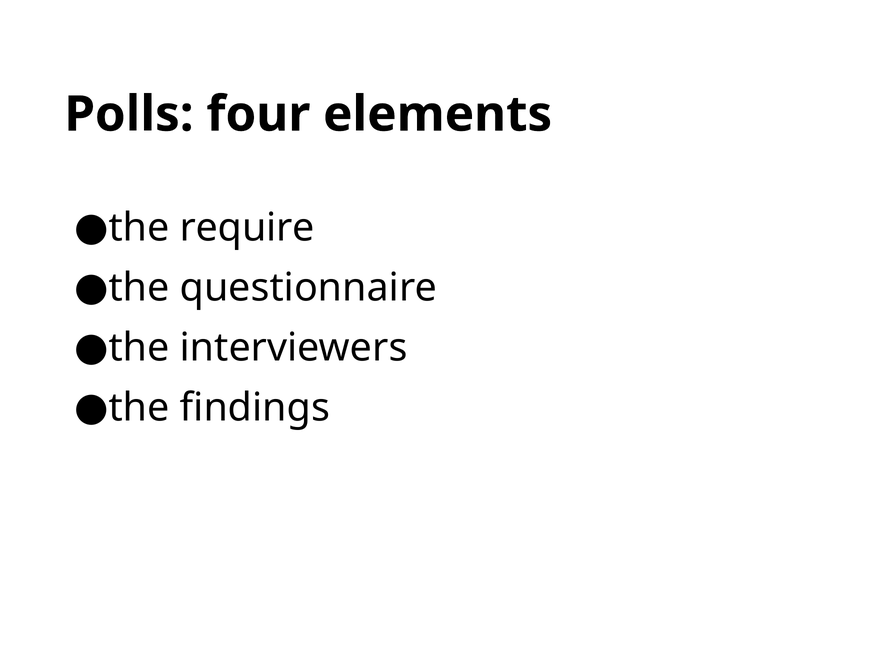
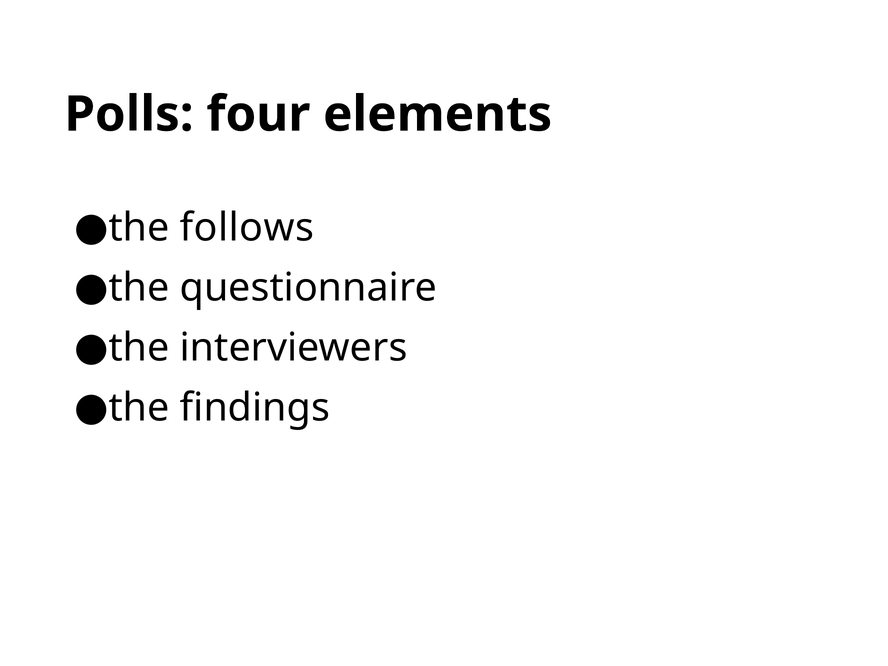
require: require -> follows (247, 228)
